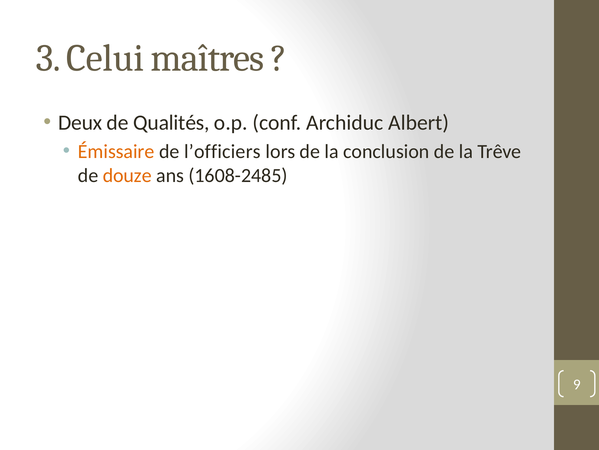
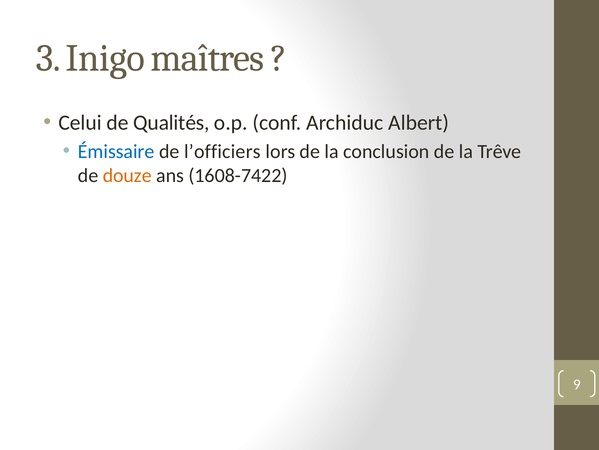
Celui: Celui -> Inigo (105, 58)
Deux: Deux -> Celui (80, 122)
Émissaire colour: orange -> blue (116, 151)
1608-2485: 1608-2485 -> 1608-7422 (238, 175)
